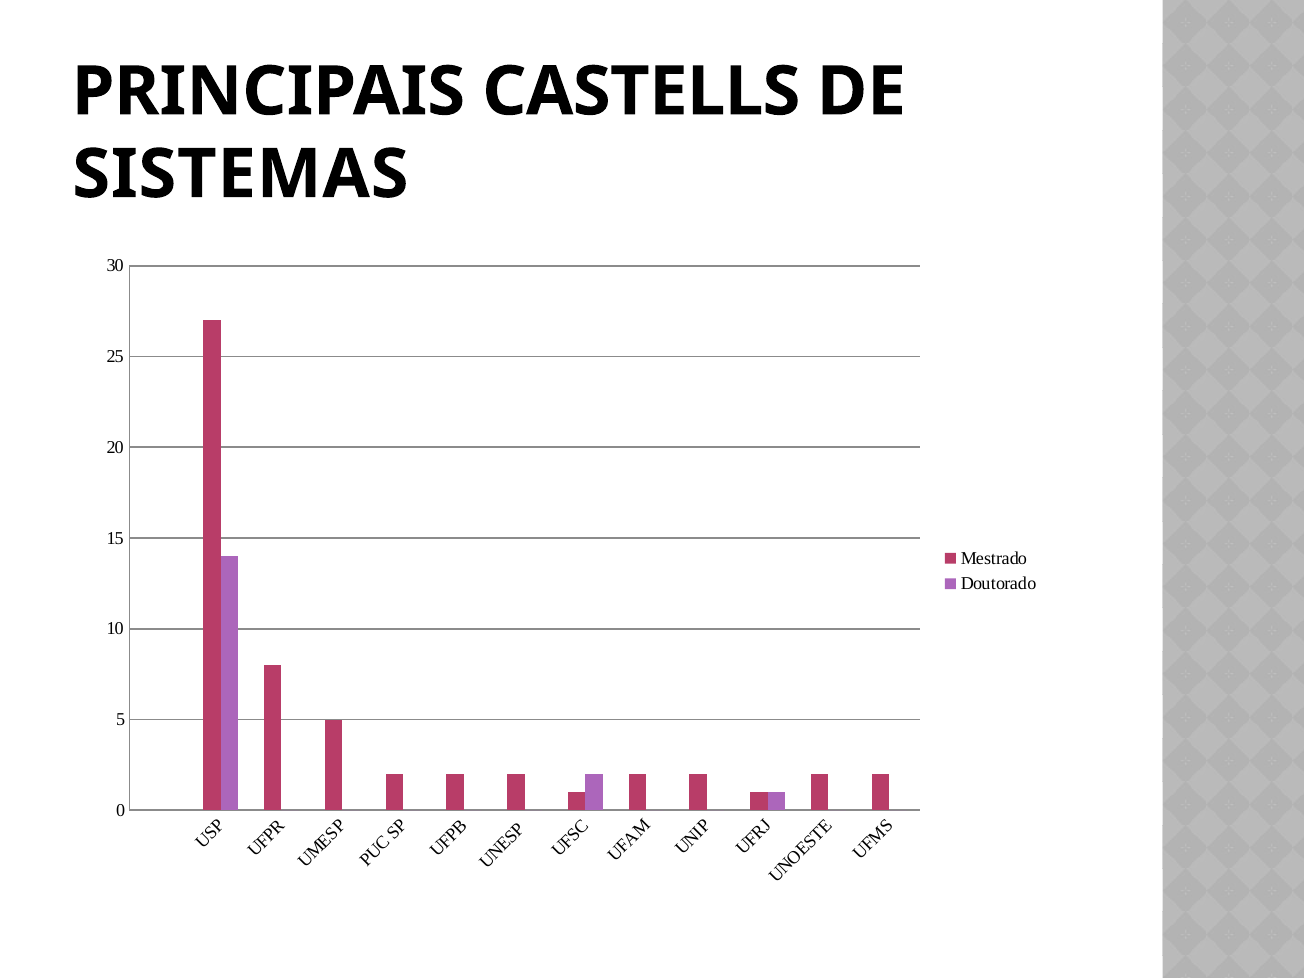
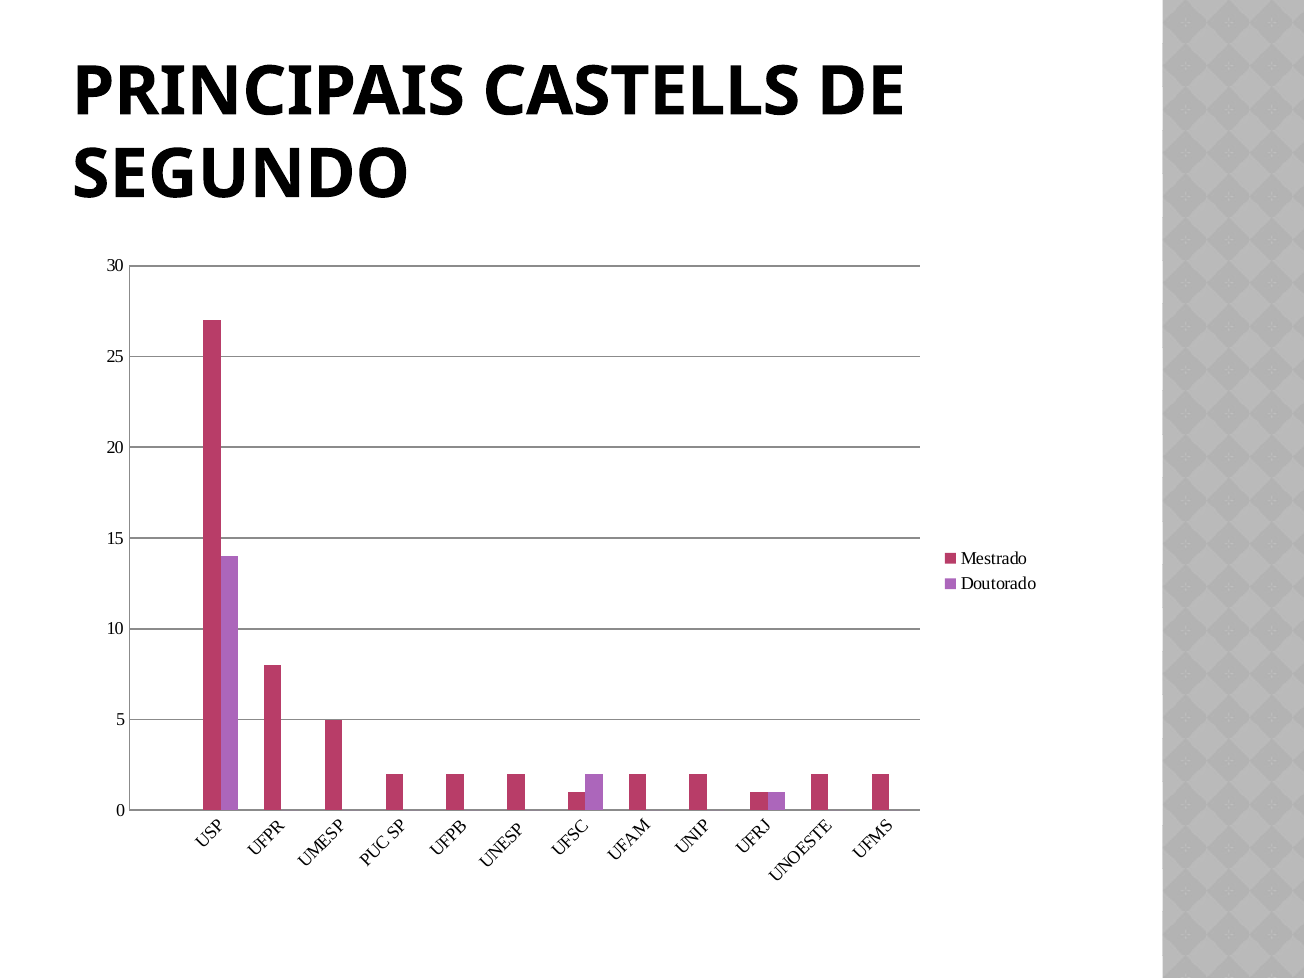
SISTEMAS: SISTEMAS -> SEGUNDO (241, 174)
